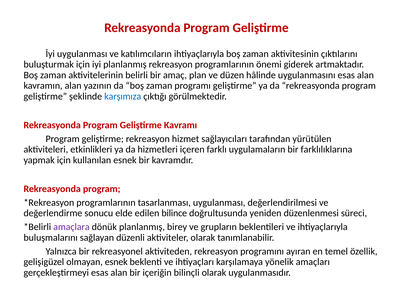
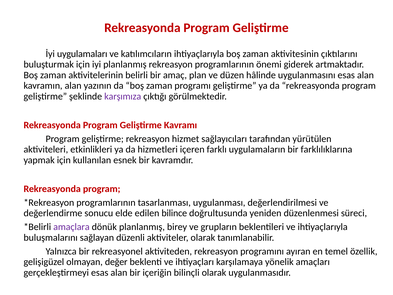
İyi uygulanması: uygulanması -> uygulamaları (82, 54)
karşımıza colour: blue -> purple (123, 96)
olmayan esnek: esnek -> değer (116, 262)
